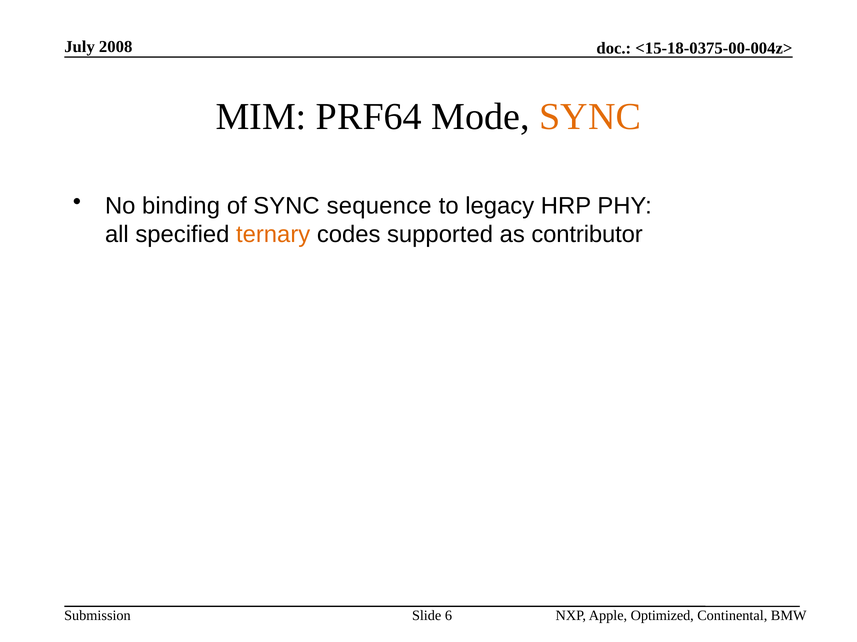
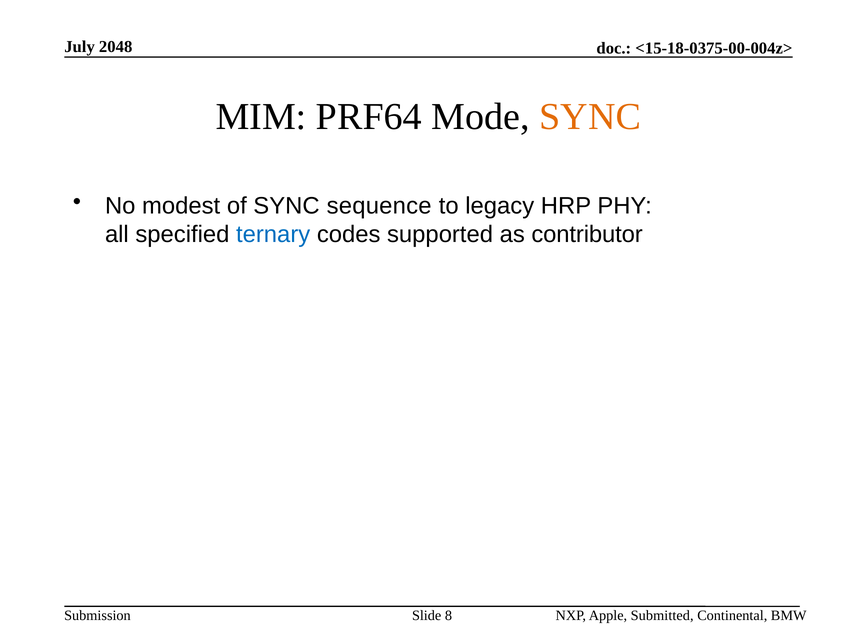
2008: 2008 -> 2048 (116, 47)
binding: binding -> modest (181, 206)
ternary colour: orange -> blue (273, 235)
6: 6 -> 8 (448, 616)
Optimized: Optimized -> Submitted (662, 616)
